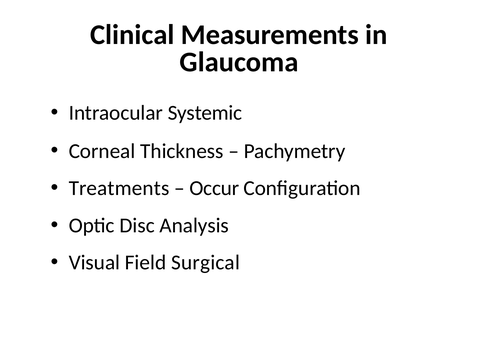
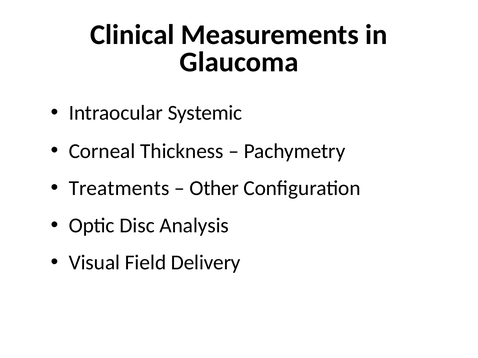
Occur: Occur -> Other (214, 189)
Surgical: Surgical -> Delivery (206, 263)
